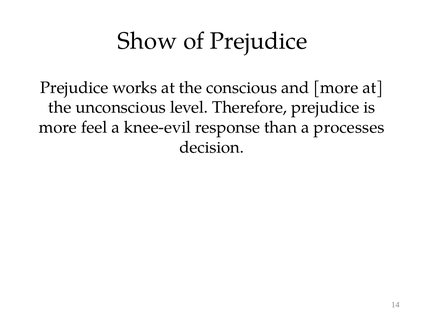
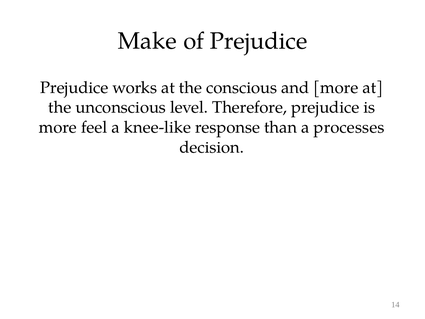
Show: Show -> Make (147, 41)
knee-evil: knee-evil -> knee-like (157, 127)
